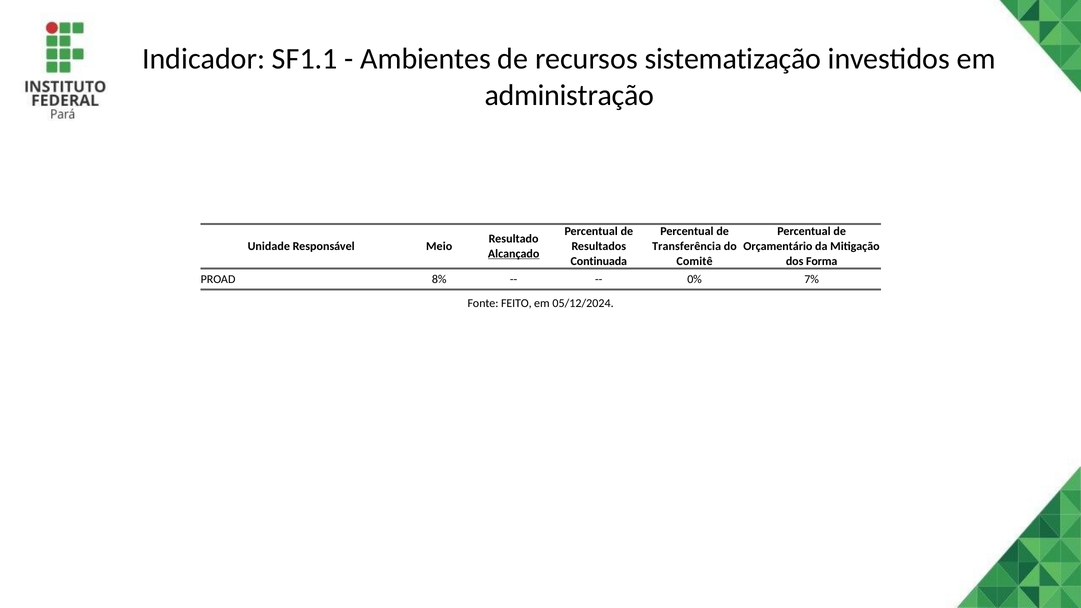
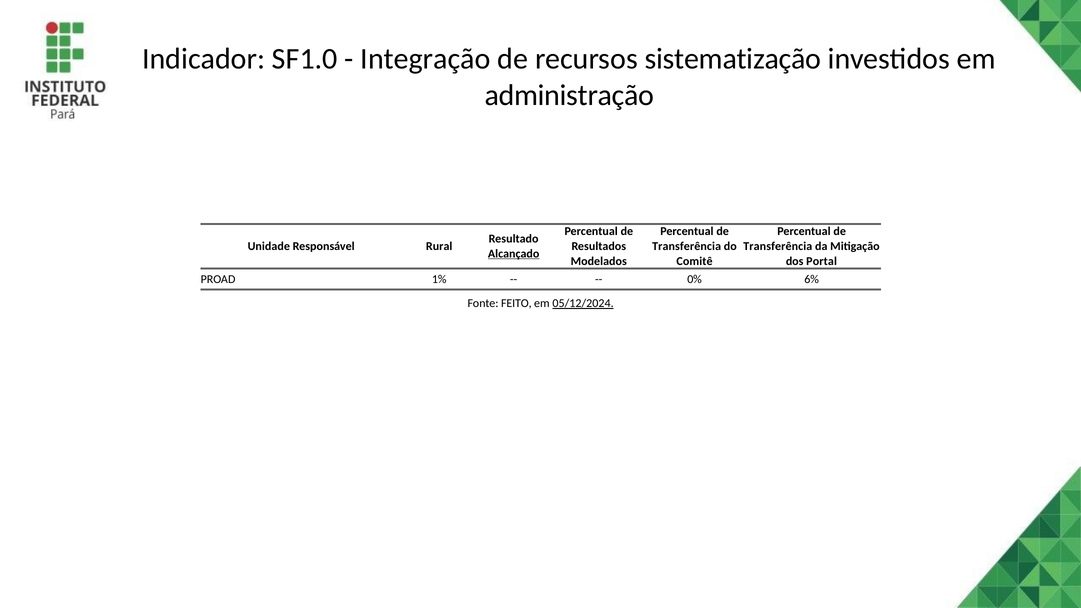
SF1.1: SF1.1 -> SF1.0 (305, 59)
Ambientes: Ambientes -> Integração (426, 59)
Meio: Meio -> Rural (439, 246)
Orçamentário: Orçamentário -> Transferência (778, 246)
Continuada: Continuada -> Modelados (599, 261)
Forma: Forma -> Portal (822, 261)
8%: 8% -> 1% (439, 279)
7%: 7% -> 6% (812, 279)
05/12/2024 underline: none -> present (583, 303)
